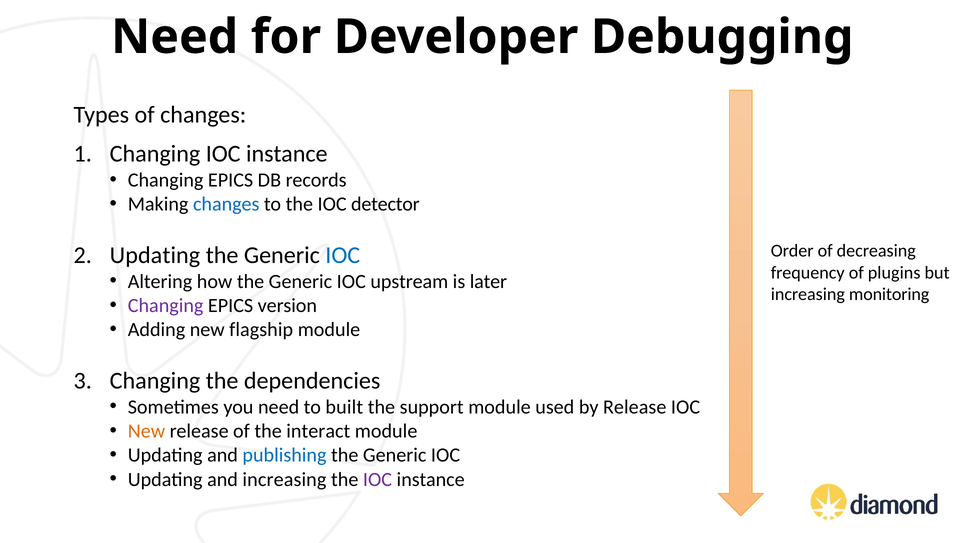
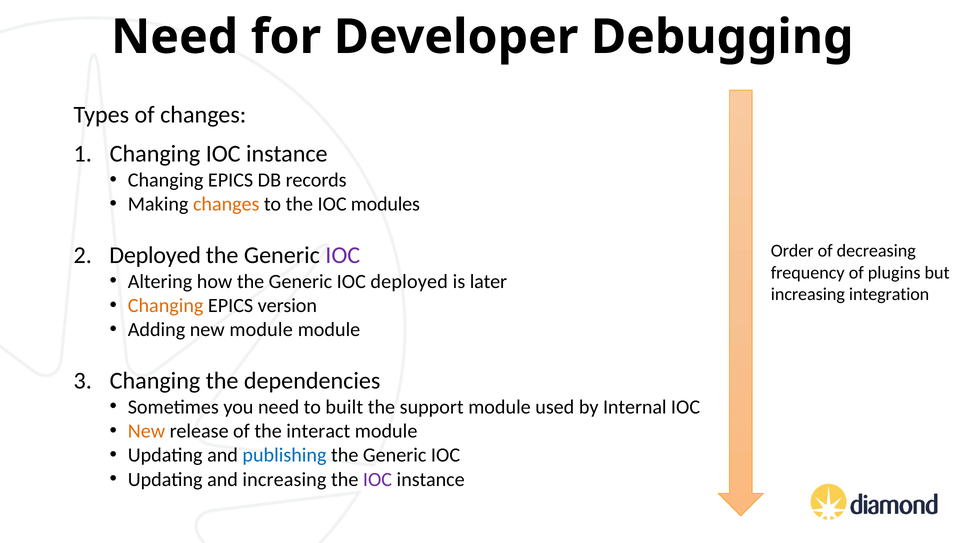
changes colour: blue -> orange (226, 204)
detector: detector -> modules (385, 204)
Updating: Updating -> Deployed (155, 255)
IOC colour: blue -> purple (343, 255)
IOC upstream: upstream -> deployed (409, 281)
monitoring: monitoring -> integration (889, 294)
Changing colour: purple -> orange (166, 305)
new flagship: flagship -> module (261, 330)
by Release: Release -> Internal (635, 407)
